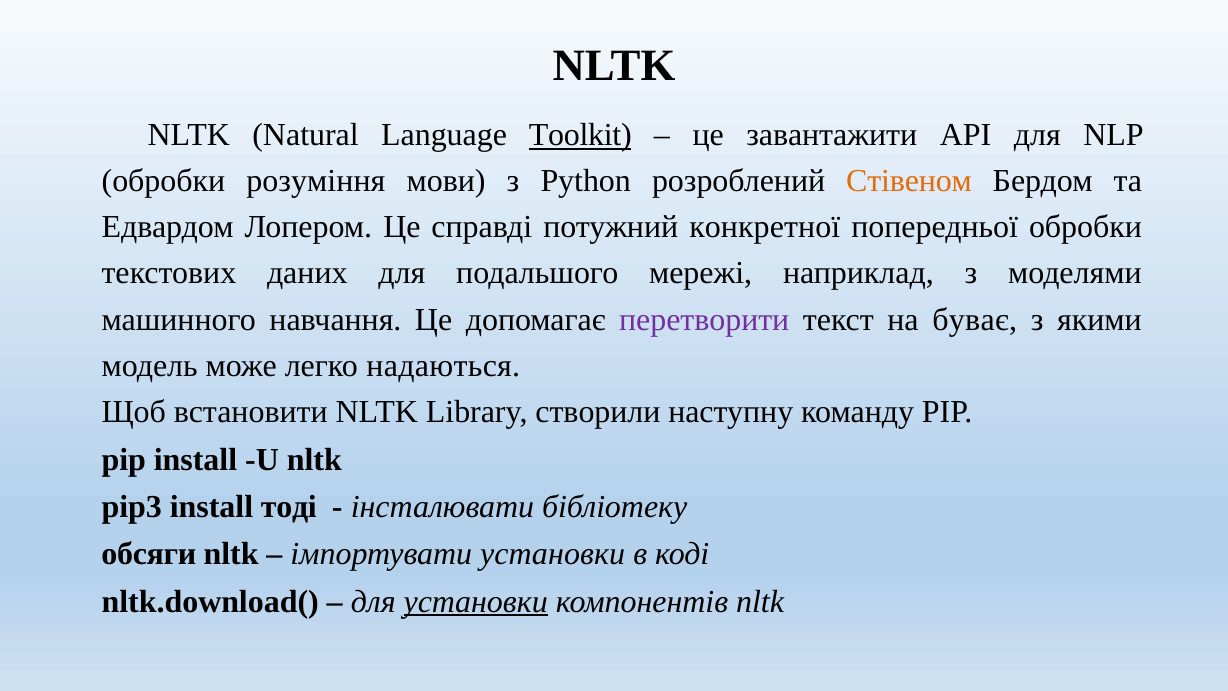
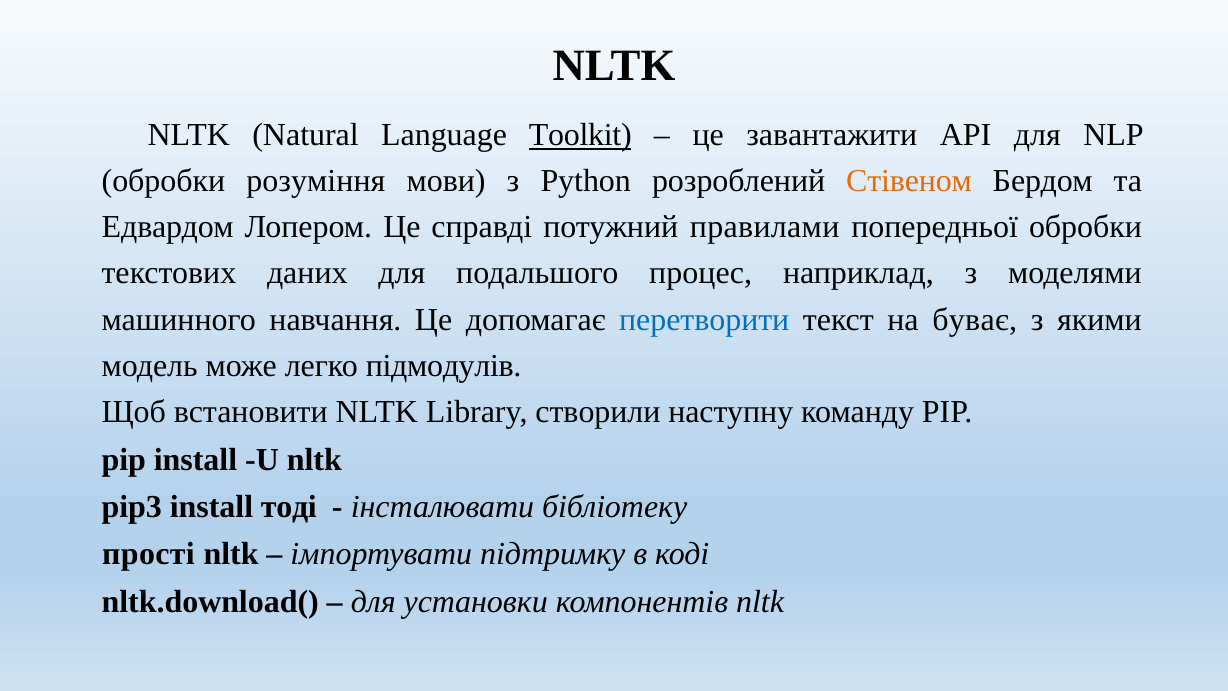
конкретної: конкретної -> правилами (765, 227)
мережі: мережі -> процес (701, 273)
перетворити colour: purple -> blue (704, 319)
надаються: надаються -> підмодулів (444, 365)
обсяги: обсяги -> прості (148, 554)
імпортувати установки: установки -> підтримку (553, 554)
установки underline: present -> none (476, 601)
